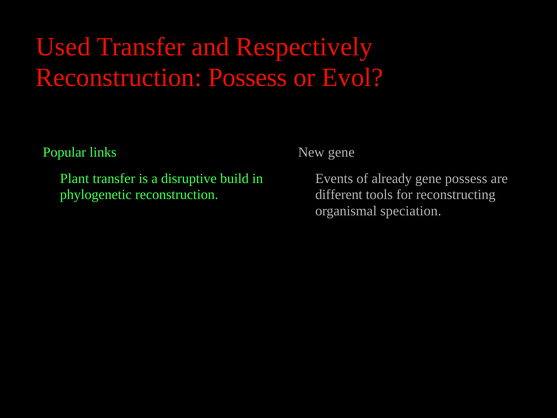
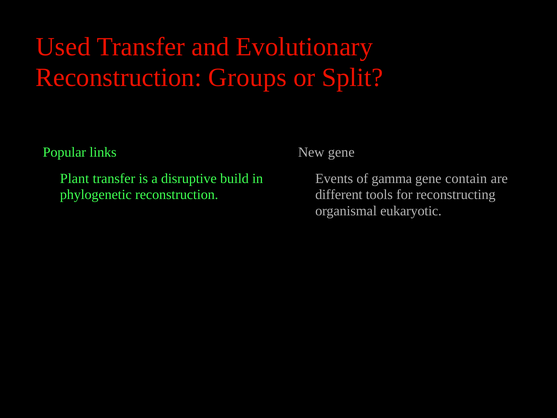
Respectively: Respectively -> Evolutionary (304, 47)
Reconstruction Possess: Possess -> Groups (247, 77)
Evol: Evol -> Split (353, 77)
already: already -> gamma (392, 178)
gene possess: possess -> contain (466, 178)
speciation: speciation -> eukaryotic (411, 211)
